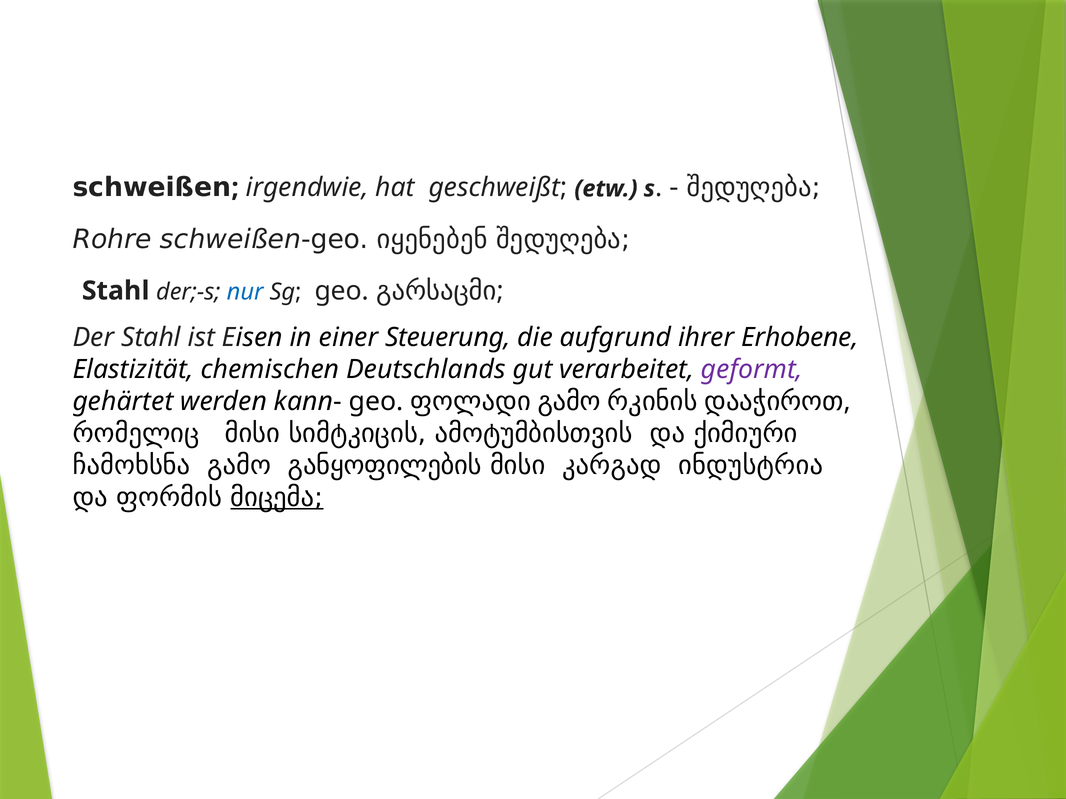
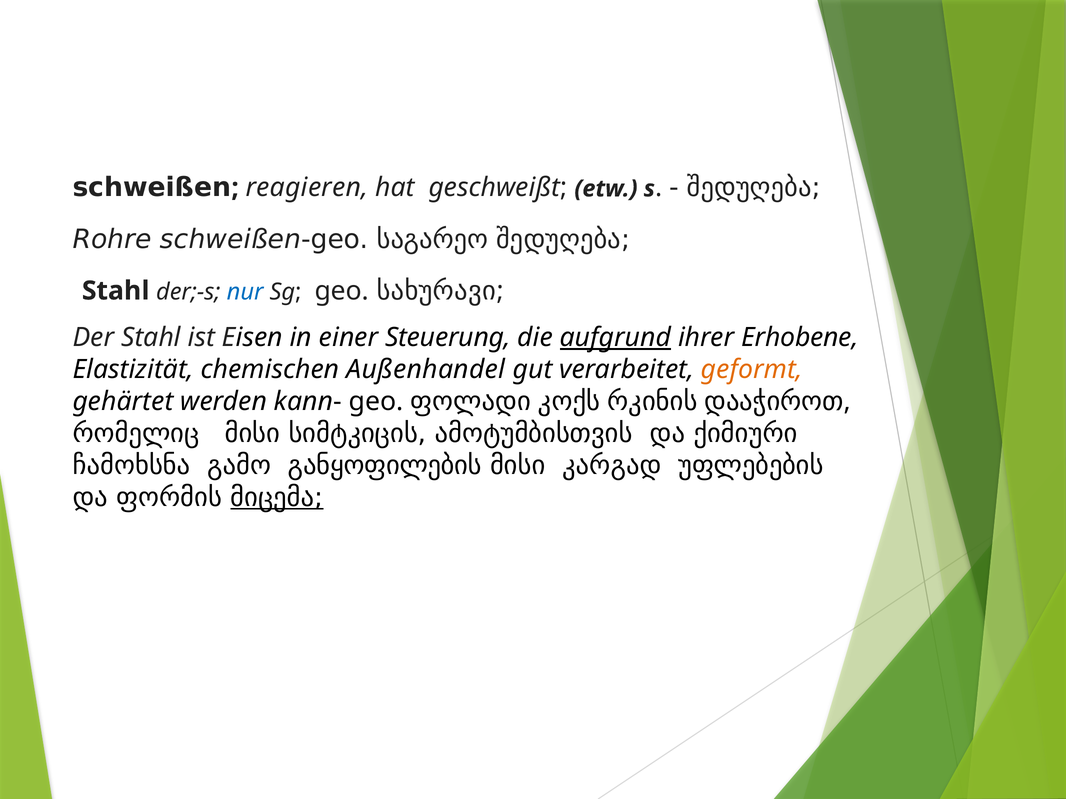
irgendwie: irgendwie -> reagieren (307, 188)
იყენებენ: იყენებენ -> საგარეო (432, 239)
გარსაცმი: გარსაცმი -> სახურავი (436, 291)
aufgrund underline: none -> present (615, 338)
Deutschlands: Deutschlands -> Außenhandel (426, 370)
geformt colour: purple -> orange (752, 370)
ფოლადი გამო: გამო -> კოქს (569, 402)
ინდუსტრია: ინდუსტრია -> უფლებების (751, 466)
